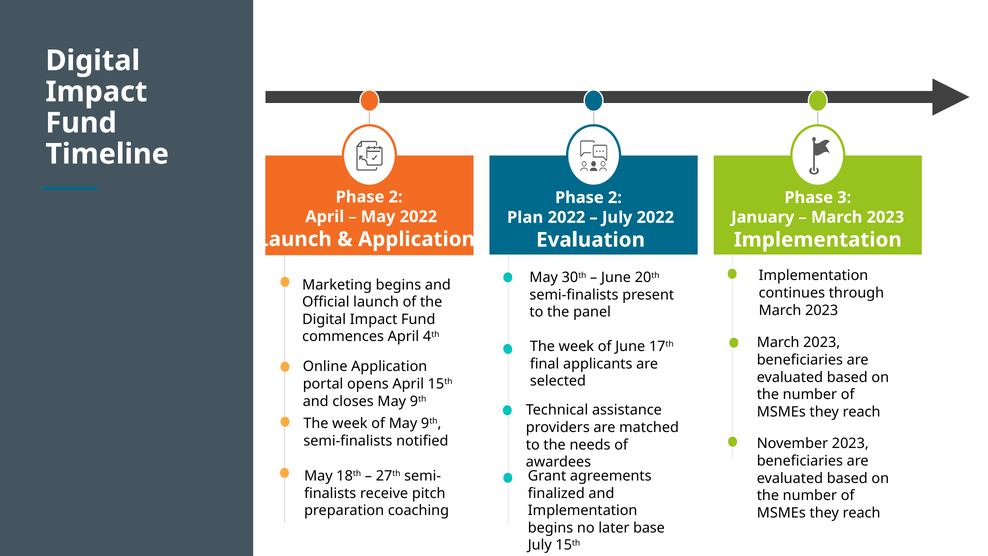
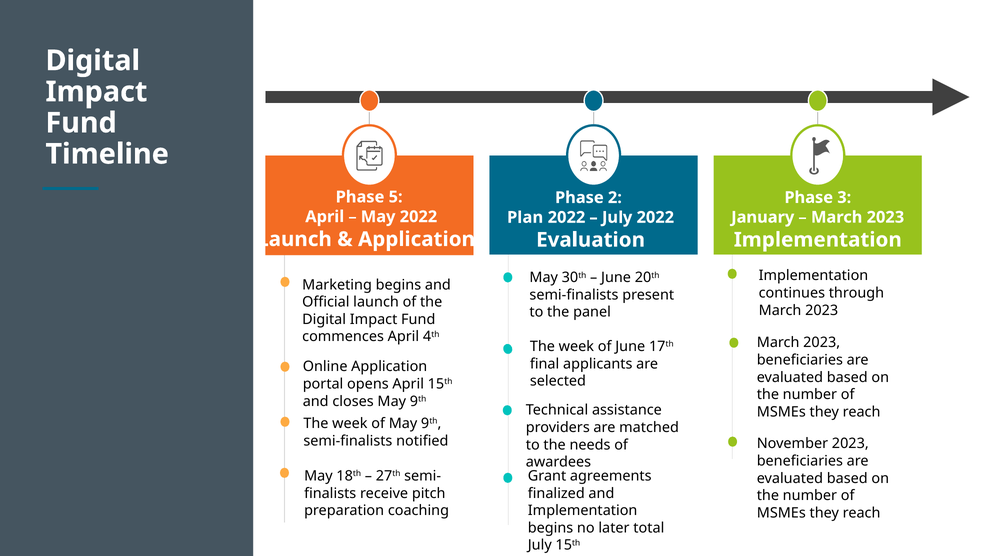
2: 2 -> 5 (396, 197)
base: base -> total (649, 528)
